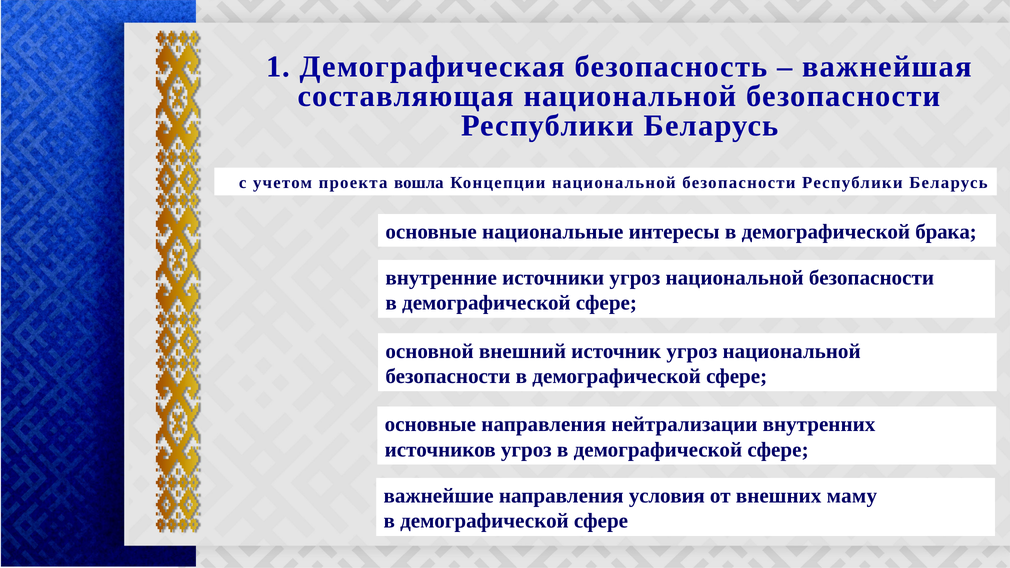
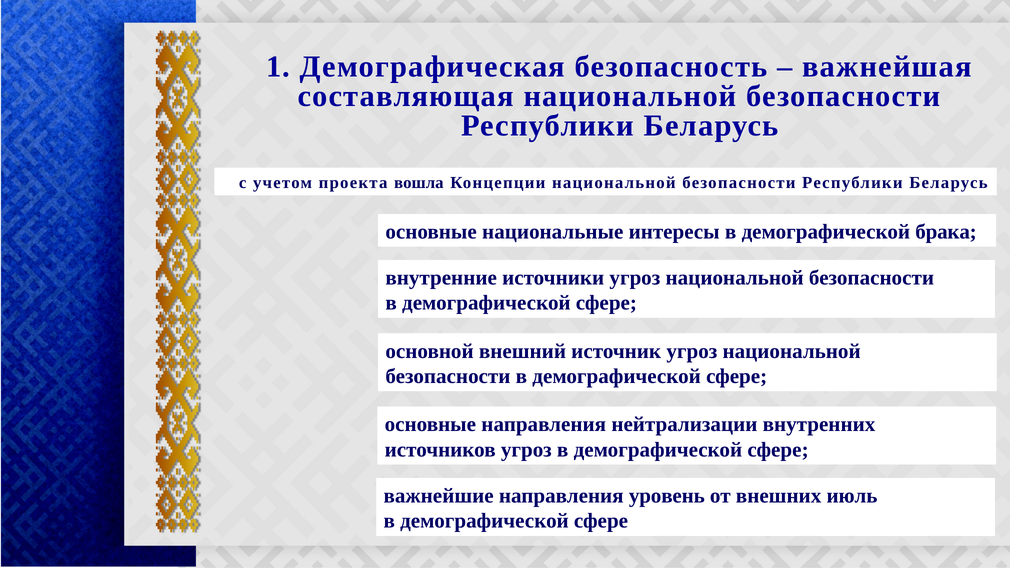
условия: условия -> уровень (667, 496)
маму: маму -> июль (852, 496)
